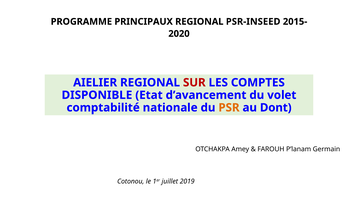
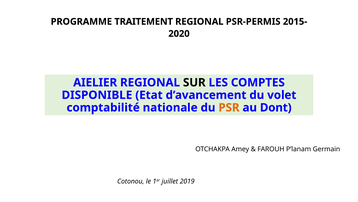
PRINCIPAUX: PRINCIPAUX -> TRAITEMENT (144, 22)
PSR-INSEED: PSR-INSEED -> PSR-PERMIS (253, 22)
SUR colour: red -> black (194, 82)
